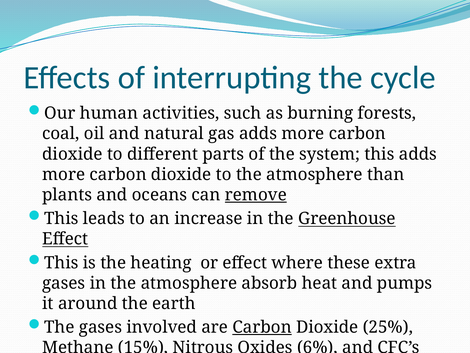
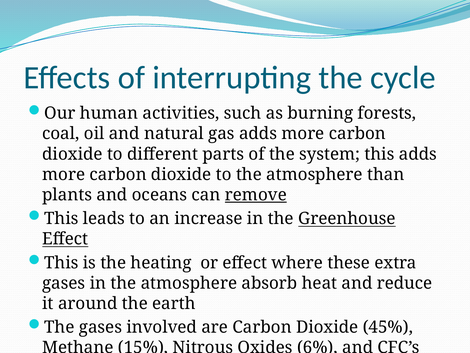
pumps: pumps -> reduce (405, 283)
Carbon underline: present -> none (262, 327)
25%: 25% -> 45% (388, 327)
